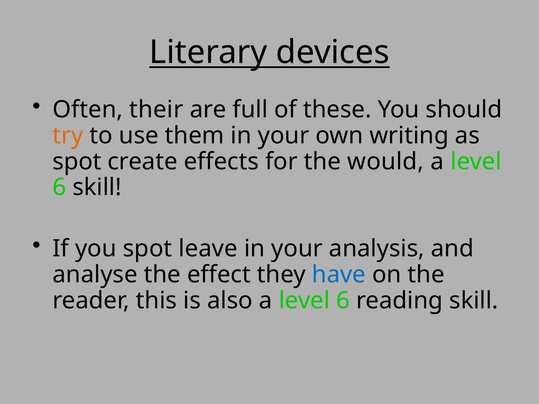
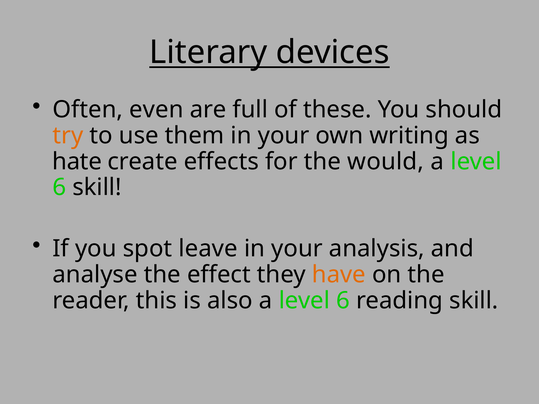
their: their -> even (156, 110)
spot: spot -> hate (77, 162)
have colour: blue -> orange (339, 275)
